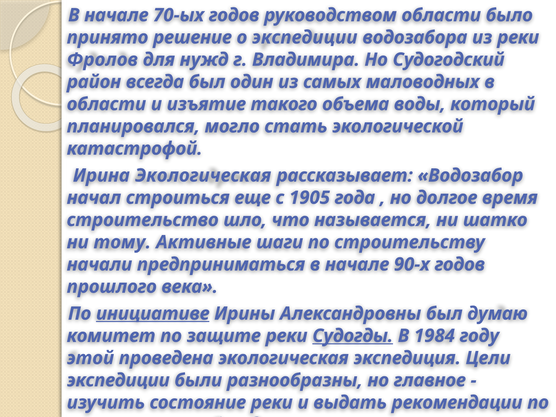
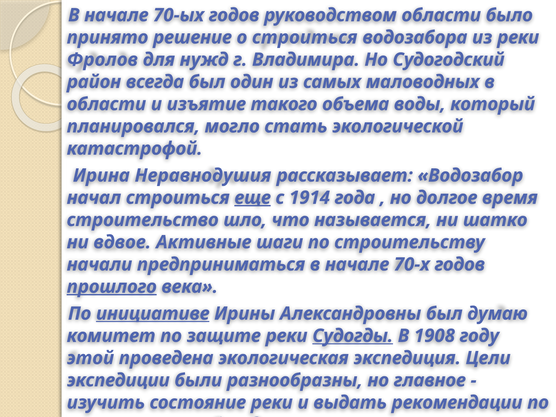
о экспедиции: экспедиции -> строиться (305, 37)
Ирина Экологическая: Экологическая -> Неравнодушия (203, 175)
еще underline: none -> present (253, 198)
1905: 1905 -> 1914 (310, 198)
тому: тому -> вдвое (122, 242)
90-х: 90-х -> 70-х (412, 264)
прошлого underline: none -> present (112, 287)
1984: 1984 -> 1908 (434, 336)
